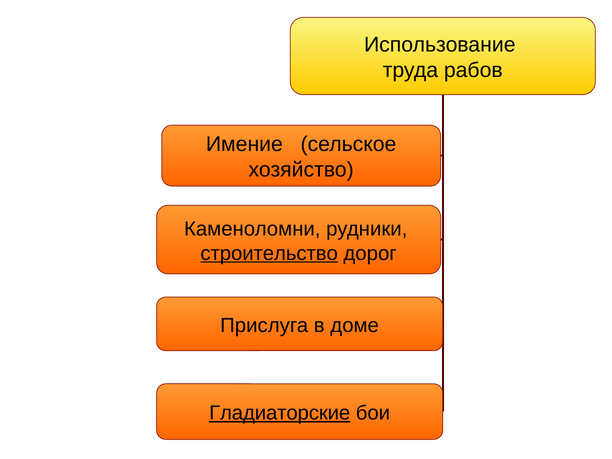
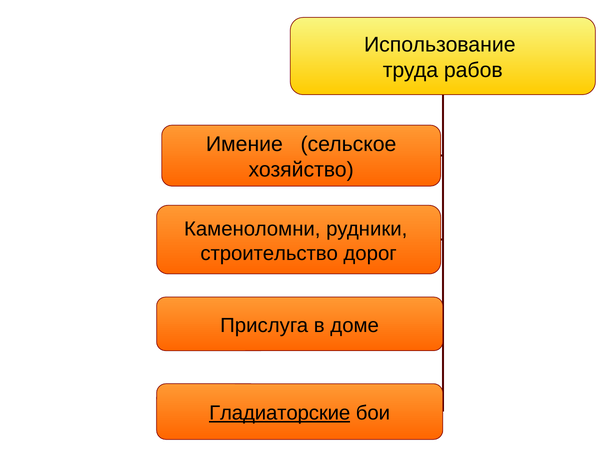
строительство underline: present -> none (269, 253)
